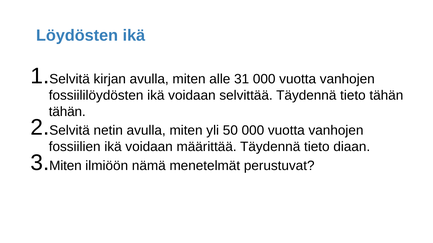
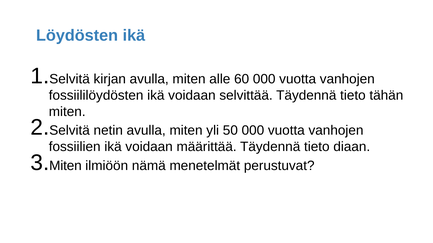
31: 31 -> 60 (242, 79)
tähän: tähän -> miten (67, 112)
